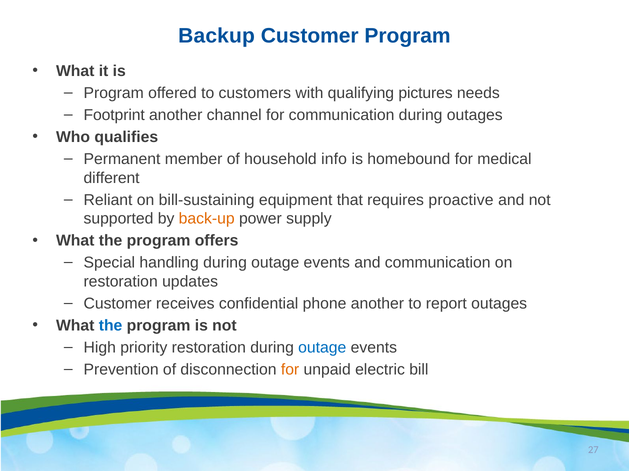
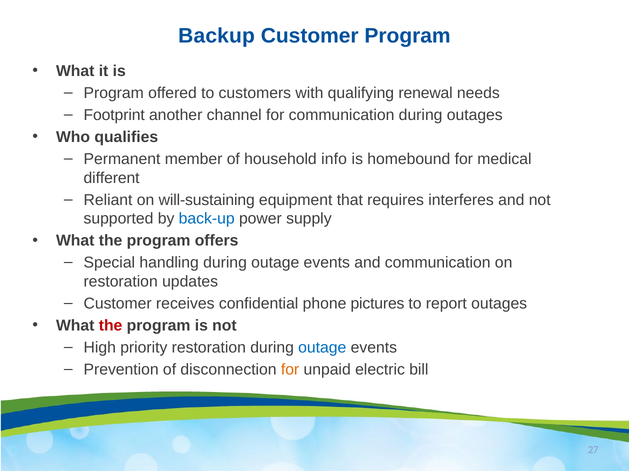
pictures: pictures -> renewal (426, 93)
bill-sustaining: bill-sustaining -> will-sustaining (207, 200)
proactive: proactive -> interferes (461, 200)
back-up colour: orange -> blue (207, 219)
phone another: another -> pictures (378, 304)
the colour: blue -> red (111, 326)
